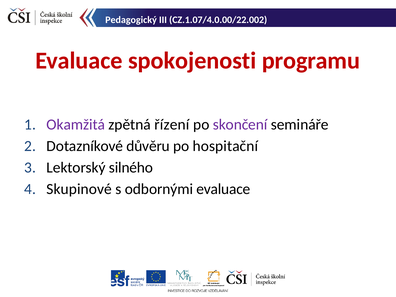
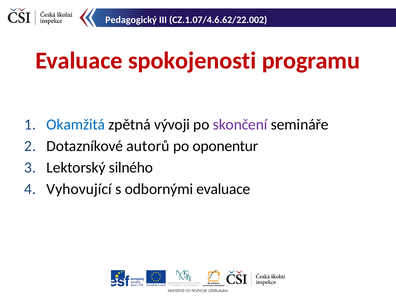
CZ.1.07/4.0.00/22.002: CZ.1.07/4.0.00/22.002 -> CZ.1.07/4.6.62/22.002 (218, 20)
Okamžitá colour: purple -> blue (76, 124)
řízení: řízení -> vývoji (172, 124)
důvěru: důvěru -> autorů (148, 146)
hospitační: hospitační -> oponentur (225, 146)
Skupinové: Skupinové -> Vyhovující (79, 189)
